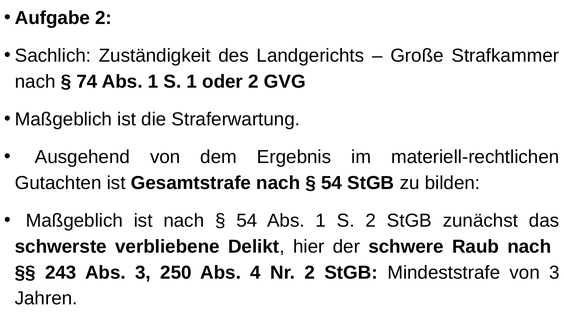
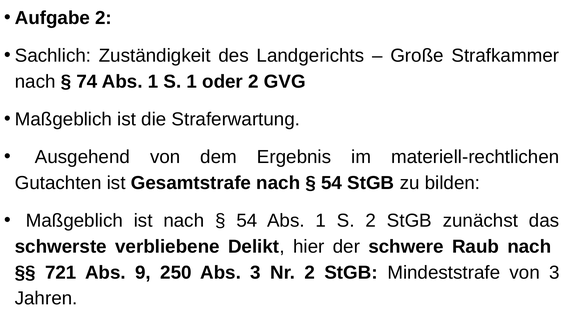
243: 243 -> 721 (61, 273)
Abs 3: 3 -> 9 (143, 273)
Abs 4: 4 -> 3 (256, 273)
